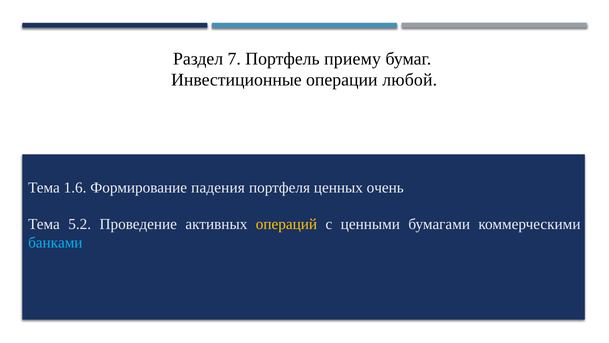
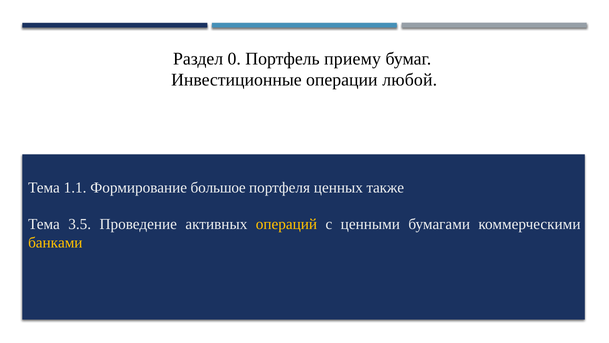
7: 7 -> 0 (234, 59)
1.6: 1.6 -> 1.1 (75, 188)
падения: падения -> большое (218, 188)
очень: очень -> также (385, 188)
5.2: 5.2 -> 3.5 (80, 224)
банками colour: light blue -> yellow (55, 242)
